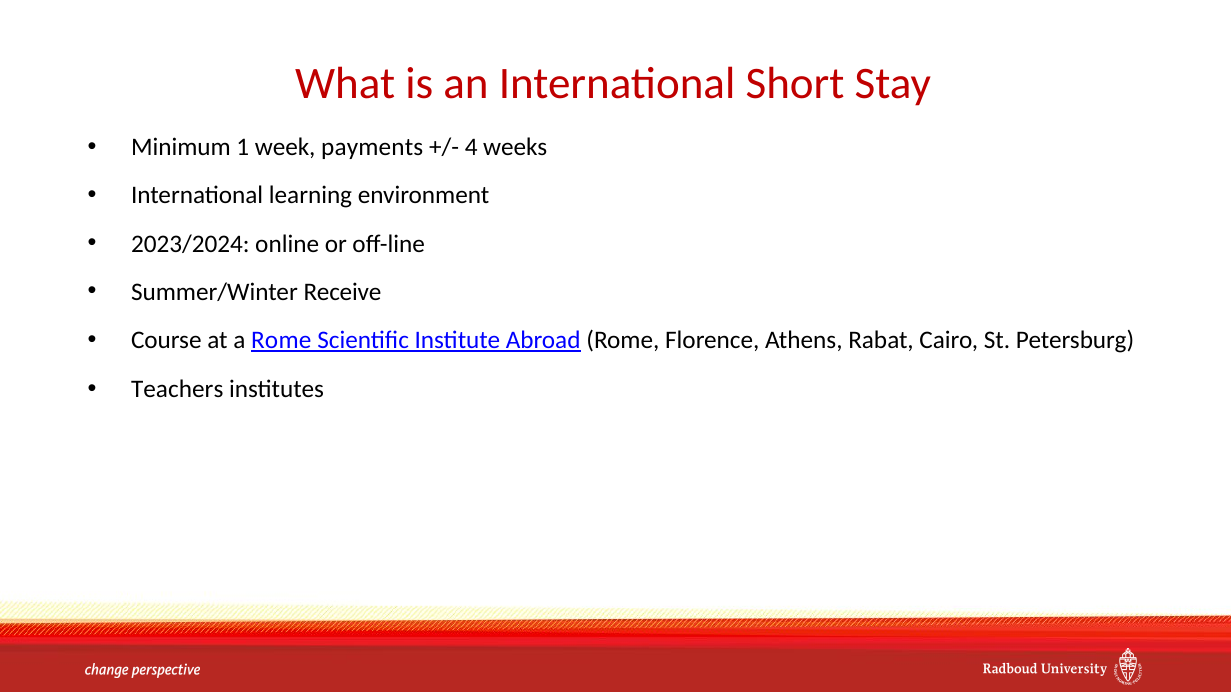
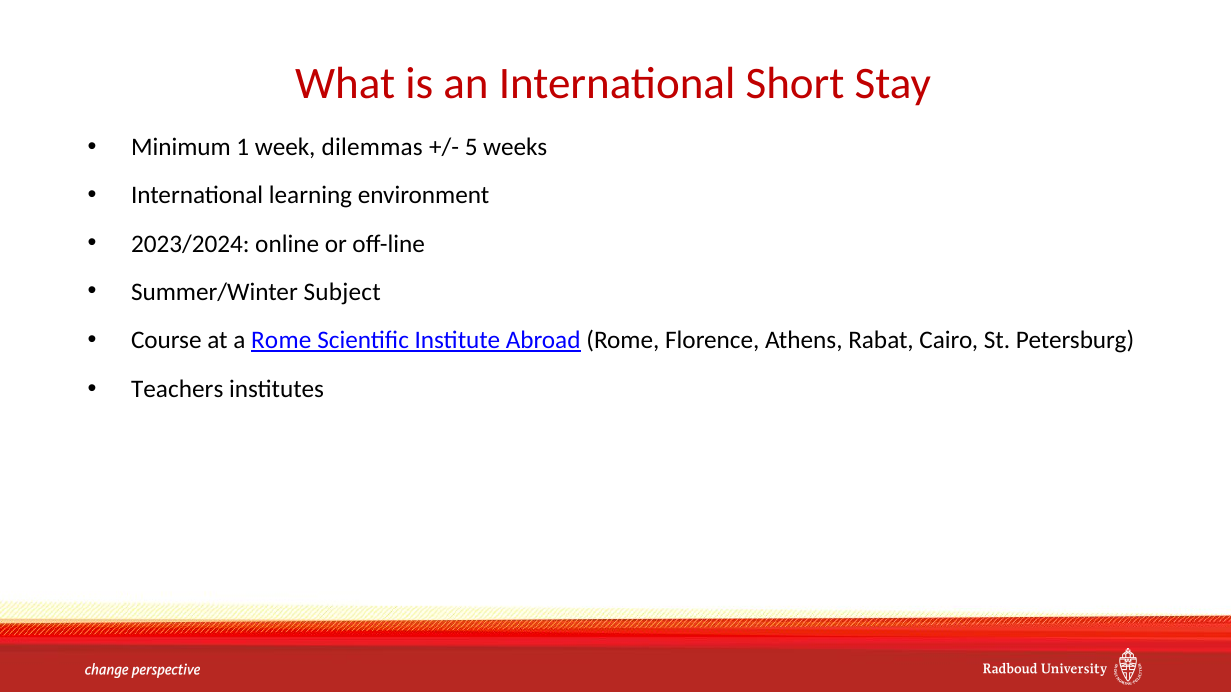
payments: payments -> dilemmas (372, 147)
4: 4 -> 5 (471, 147)
Receive: Receive -> Subject (342, 292)
